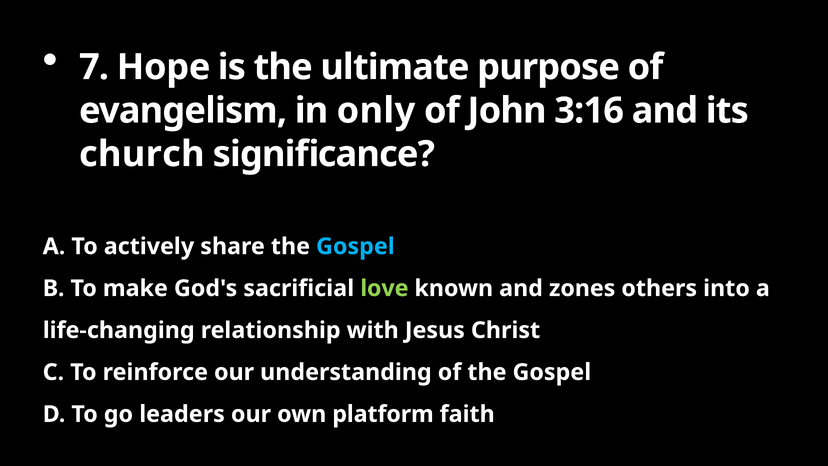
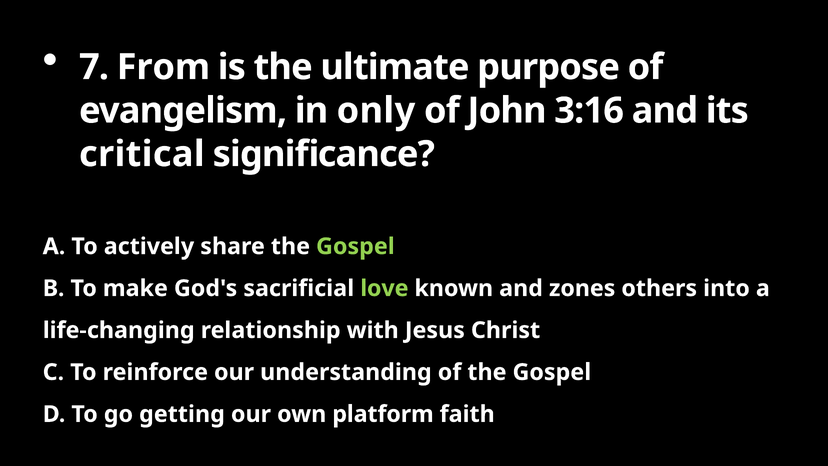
Hope: Hope -> From (163, 67)
church: church -> critical (142, 154)
Gospel colour: light blue -> light green (355, 246)
leaders: leaders -> getting (182, 414)
